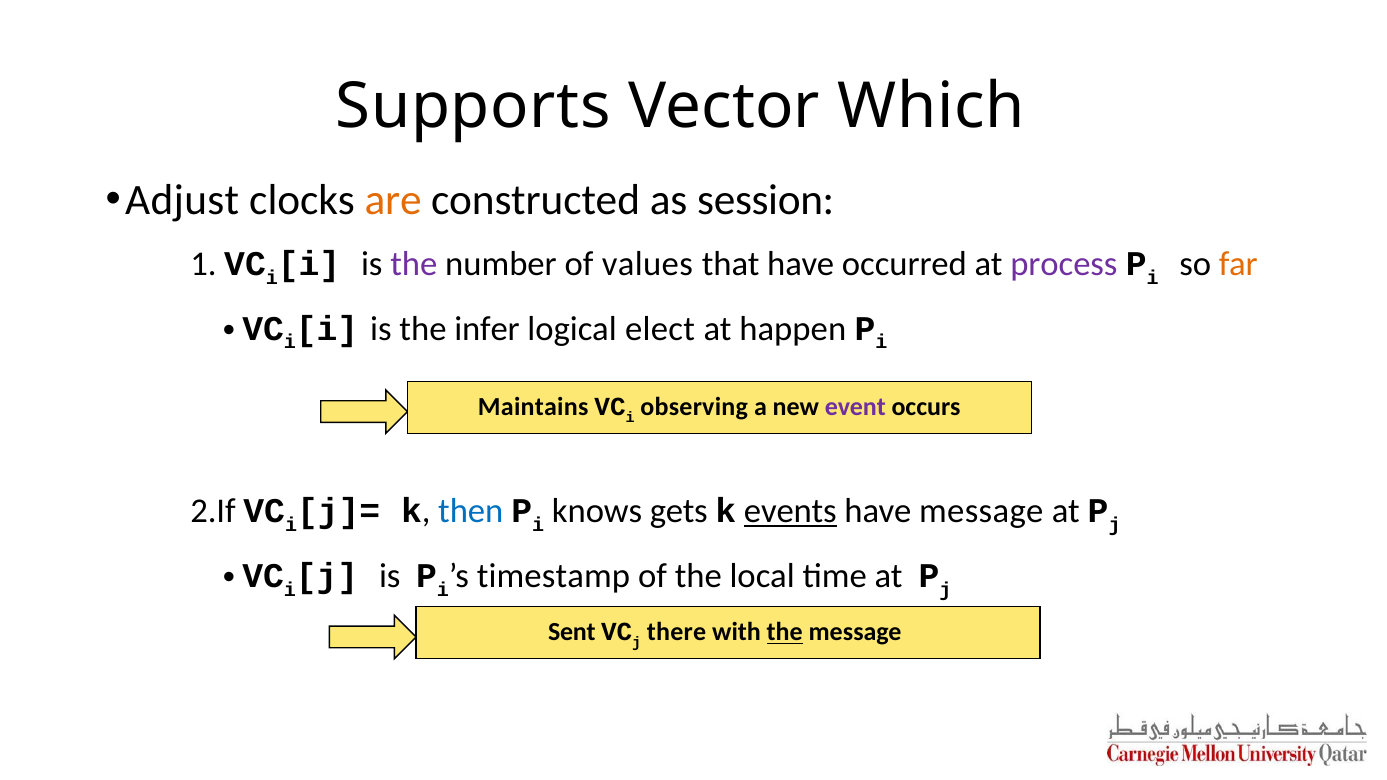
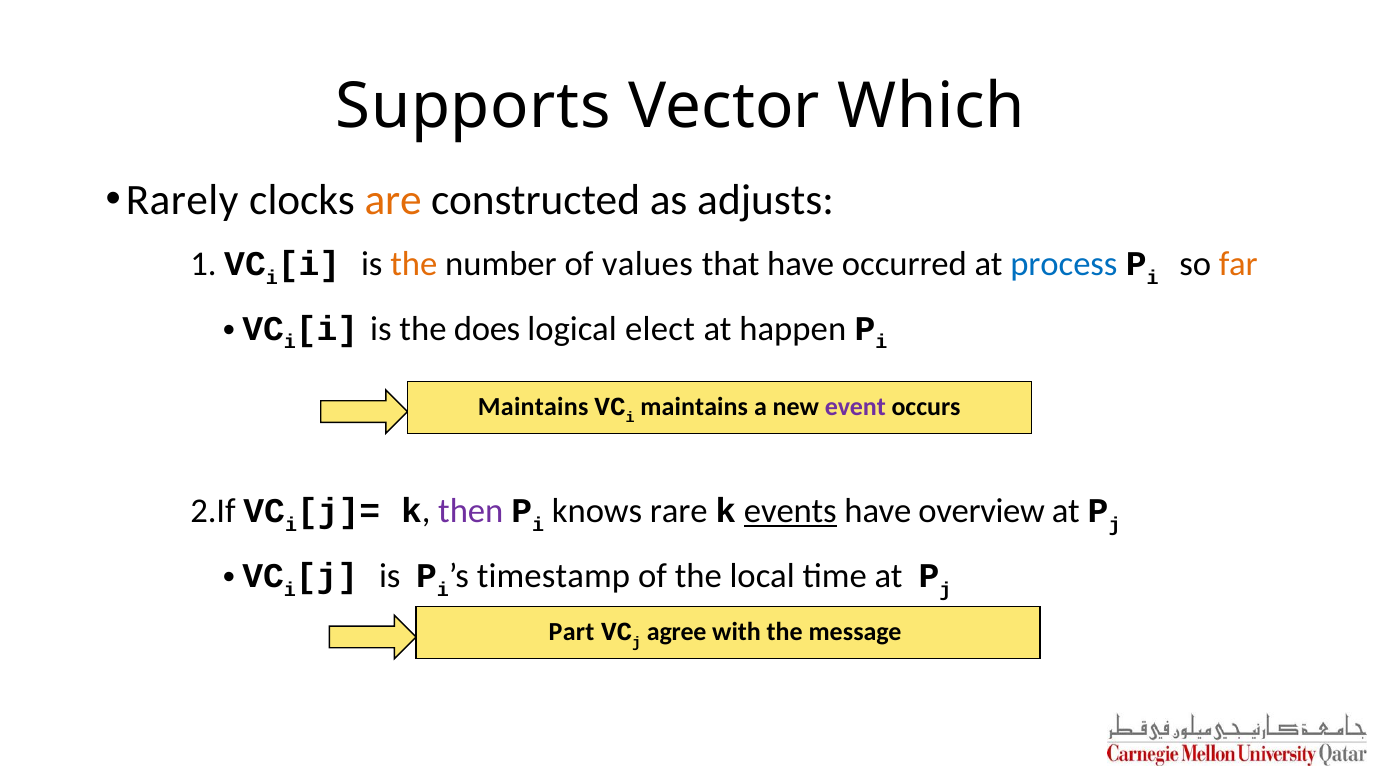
Adjust: Adjust -> Rarely (182, 201)
session: session -> adjusts (766, 201)
the colour: purple -> orange (414, 264)
process colour: purple -> blue (1064, 264)
infer: infer -> does (487, 329)
observing: observing -> maintains (694, 407)
then colour: blue -> purple (471, 512)
gets: gets -> rare (679, 512)
have message: message -> overview (982, 512)
Sent: Sent -> Part (572, 632)
there: there -> agree (677, 632)
the underline: present -> none (785, 632)
